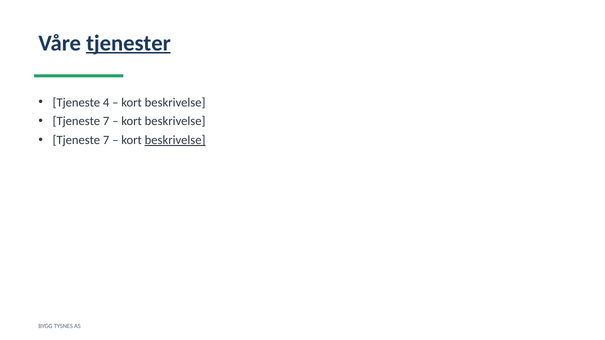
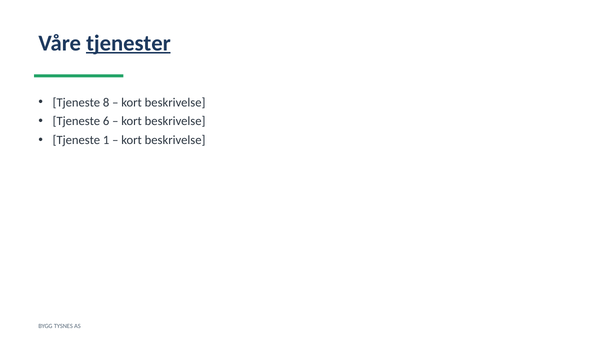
4: 4 -> 8 (106, 102)
7: 7 -> 6 (106, 121)
7: 7 -> 1 (106, 140)
beskrivelse underline: present -> none (175, 140)
